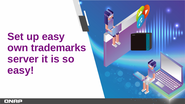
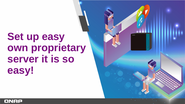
trademarks: trademarks -> proprietary (58, 48)
